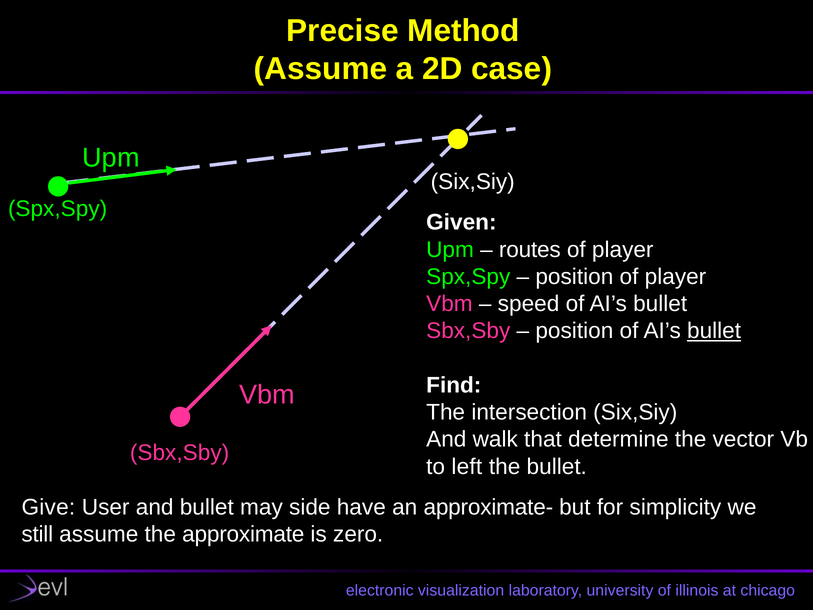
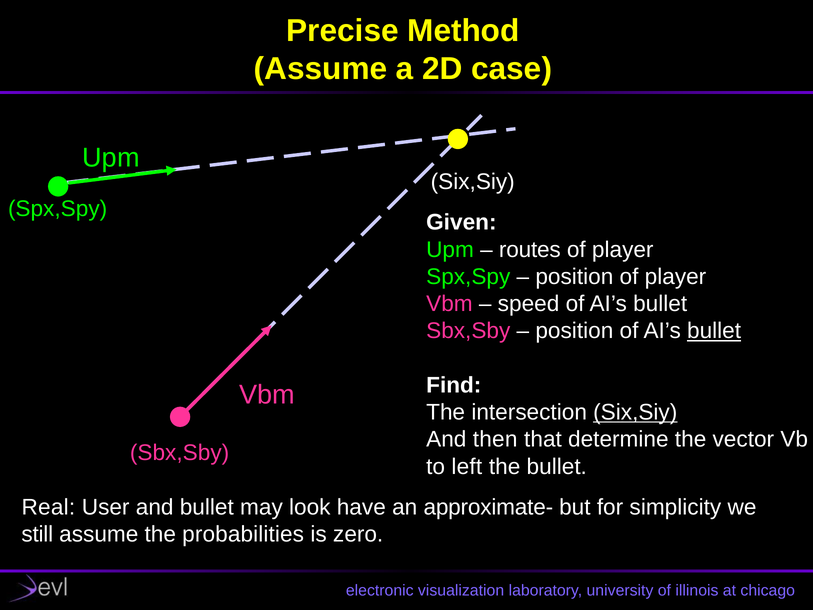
Six,Siy underline: none -> present (635, 412)
walk: walk -> then (495, 439)
Give: Give -> Real (48, 507)
side: side -> look (310, 507)
approximate: approximate -> probabilities (243, 534)
